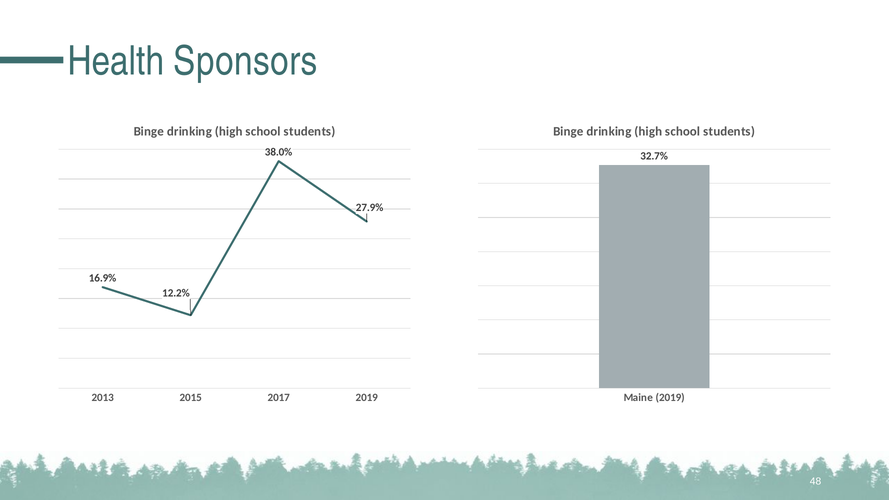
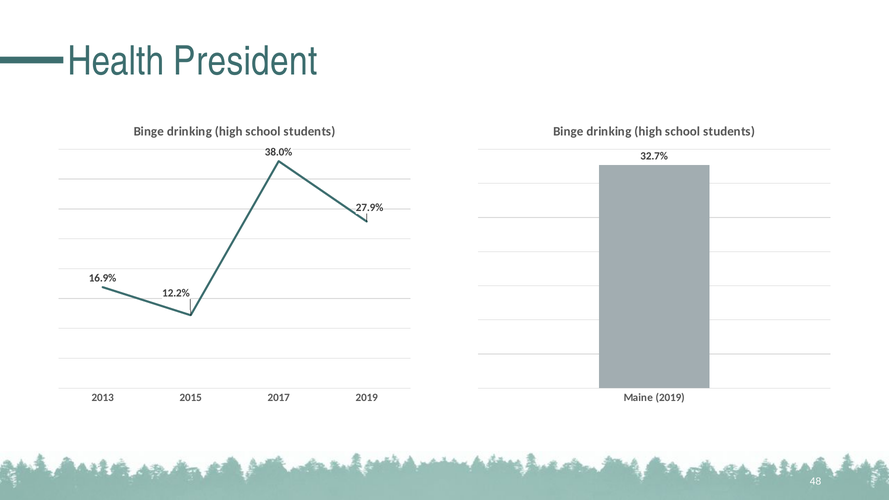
Sponsors: Sponsors -> President (246, 61)
